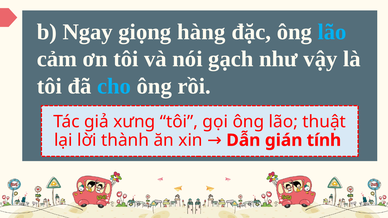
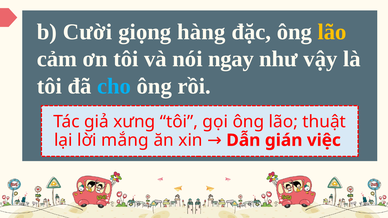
Ngay: Ngay -> Cười (88, 32)
lão colour: light blue -> yellow (332, 32)
gạch: gạch -> ngay (231, 59)
thành: thành -> mắng (125, 140)
tính: tính -> việc (324, 140)
